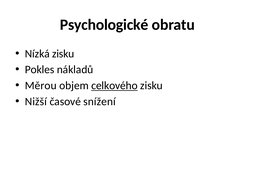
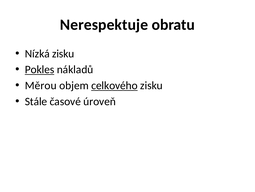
Psychologické: Psychologické -> Nerespektuje (104, 25)
Pokles underline: none -> present (40, 69)
Nižší: Nižší -> Stále (36, 101)
snížení: snížení -> úroveň (100, 101)
